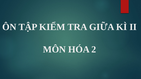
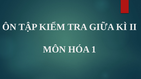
2: 2 -> 1 (94, 50)
